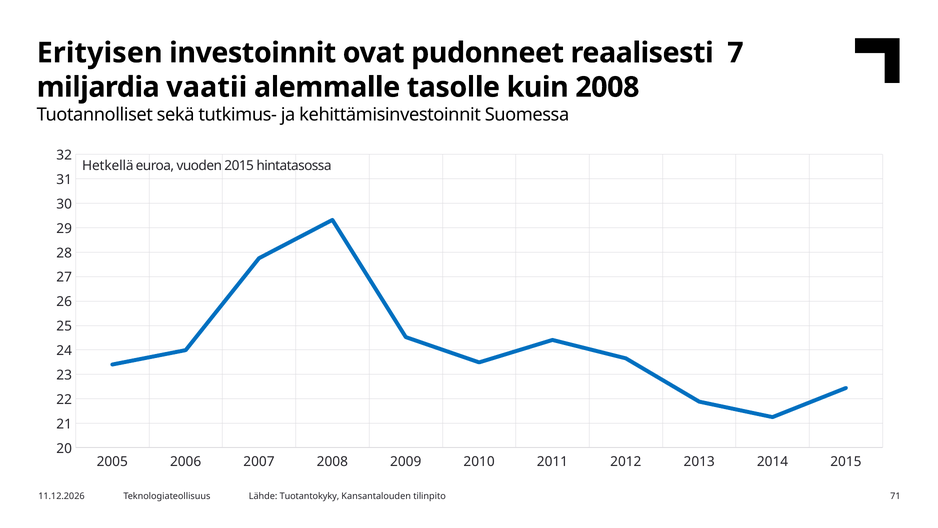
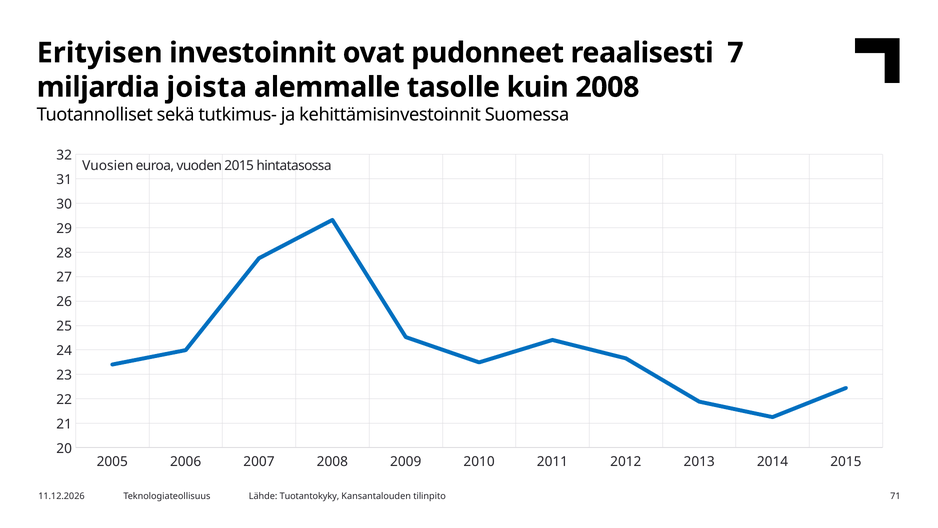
vaatii: vaatii -> joista (207, 87)
Hetkellä: Hetkellä -> Vuosien (108, 166)
